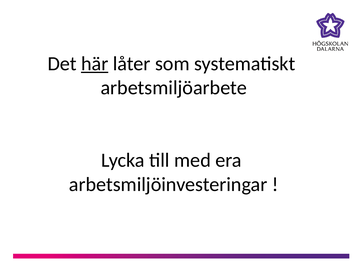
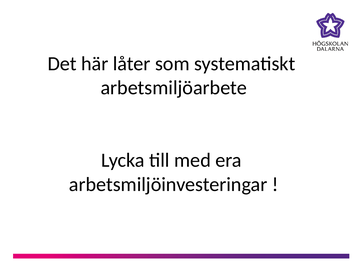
här underline: present -> none (95, 64)
